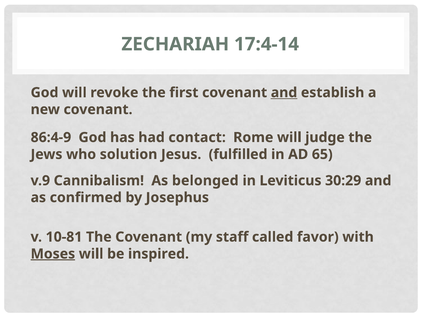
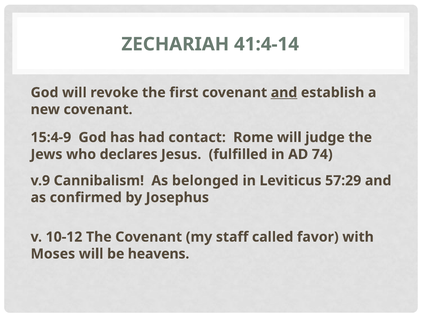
17:4-14: 17:4-14 -> 41:4-14 (267, 44)
86:4-9: 86:4-9 -> 15:4-9 (51, 137)
solution: solution -> declares (129, 154)
65: 65 -> 74 (322, 154)
30:29: 30:29 -> 57:29 (343, 180)
10-81: 10-81 -> 10-12 (64, 237)
Moses underline: present -> none (53, 253)
inspired: inspired -> heavens (159, 253)
